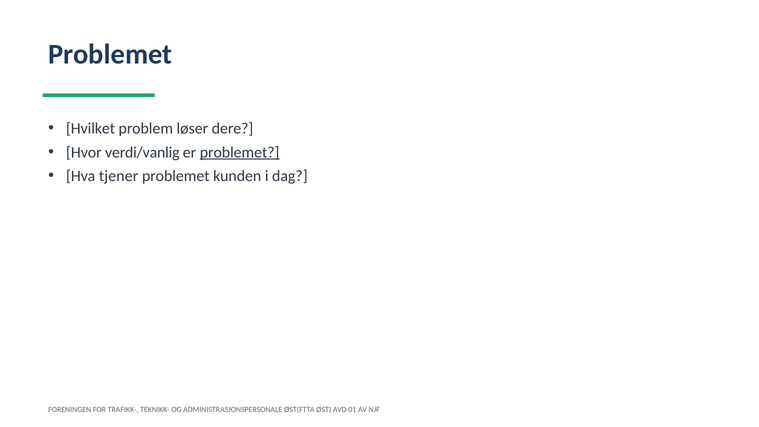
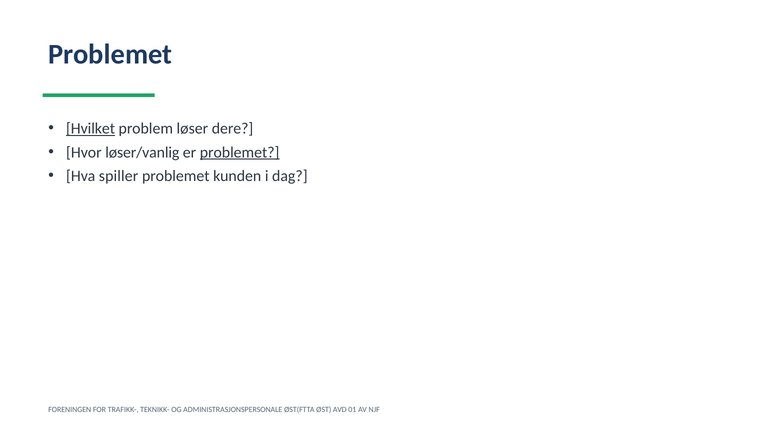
Hvilket underline: none -> present (91, 129)
verdi/vanlig: verdi/vanlig -> løser/vanlig (142, 152)
tjener: tjener -> spiller (119, 176)
